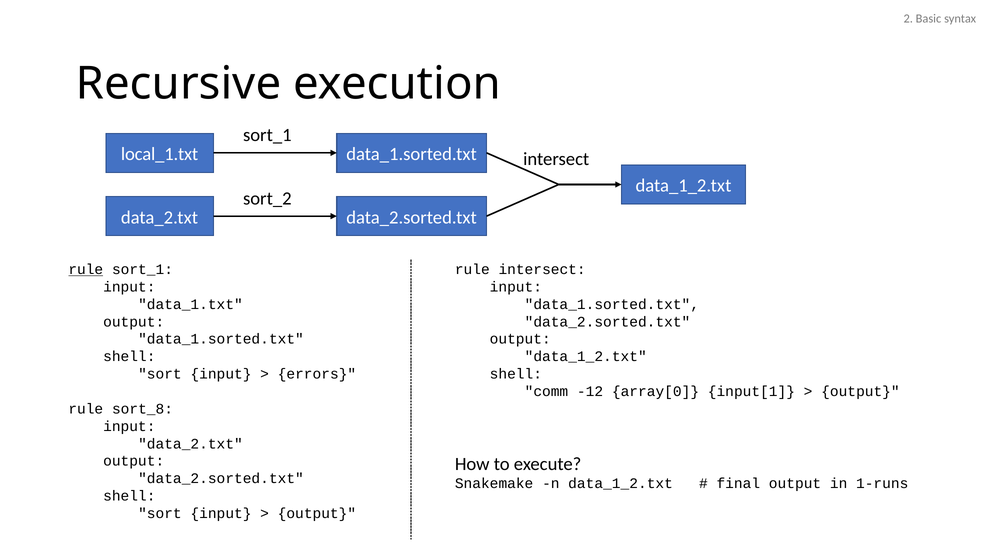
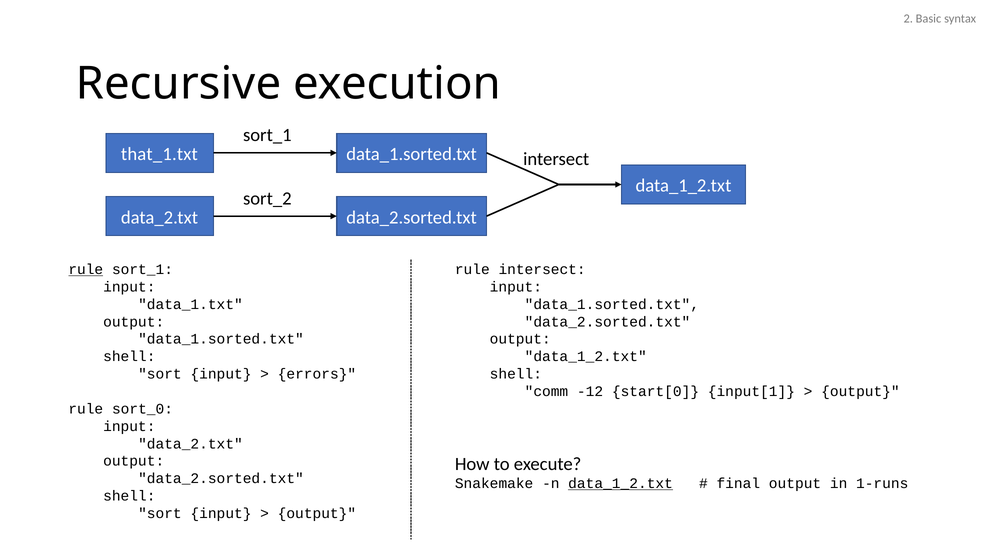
local_1.txt: local_1.txt -> that_1.txt (159, 154)
array[0: array[0 -> start[0 (656, 391)
sort_8: sort_8 -> sort_0 (143, 409)
data_1_2.txt underline: none -> present (621, 483)
